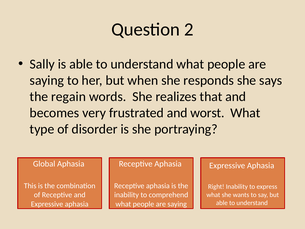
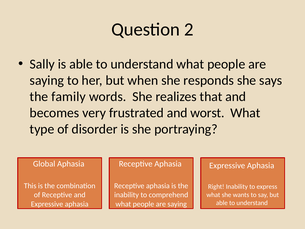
regain: regain -> family (69, 97)
